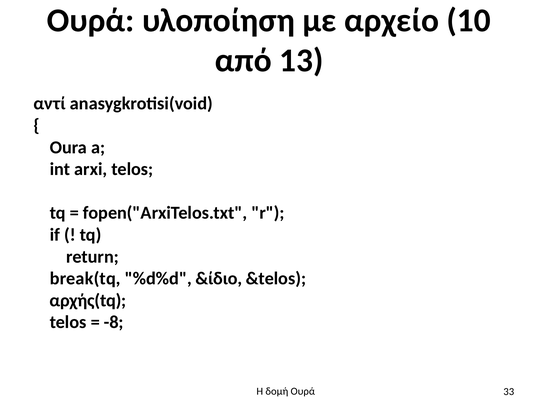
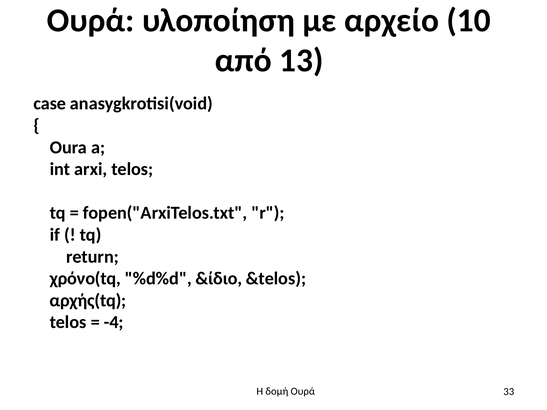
αντί: αντί -> case (50, 104)
break(tq: break(tq -> χρόνο(tq (85, 279)
-8: -8 -> -4 (114, 323)
